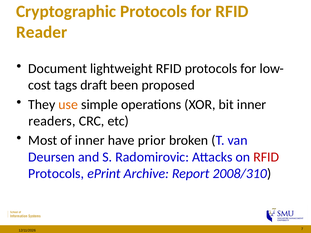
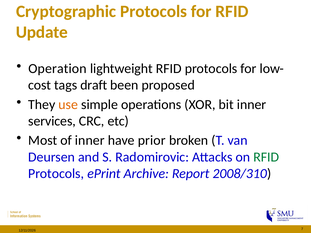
Reader: Reader -> Update (42, 32)
Document: Document -> Operation (57, 69)
readers: readers -> services (52, 121)
RFID colour: red -> green (266, 157)
